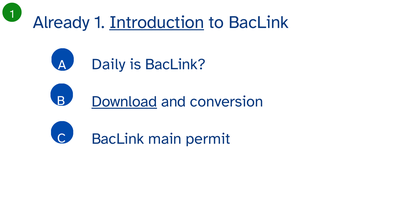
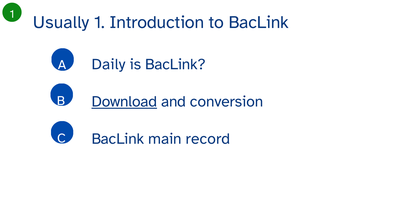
Already: Already -> Usually (61, 22)
Introduction underline: present -> none (157, 22)
permit: permit -> record (208, 139)
